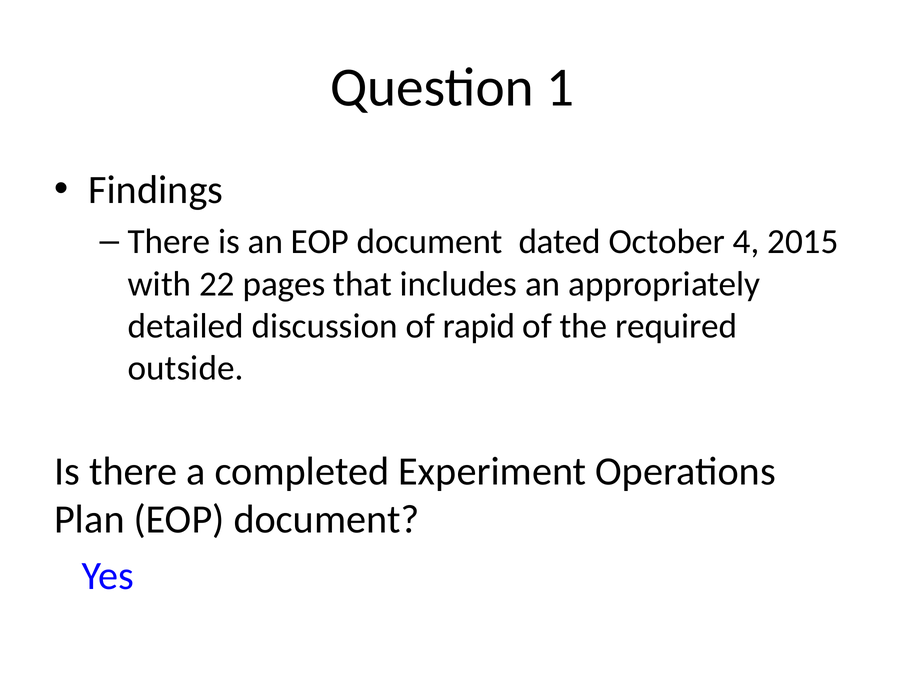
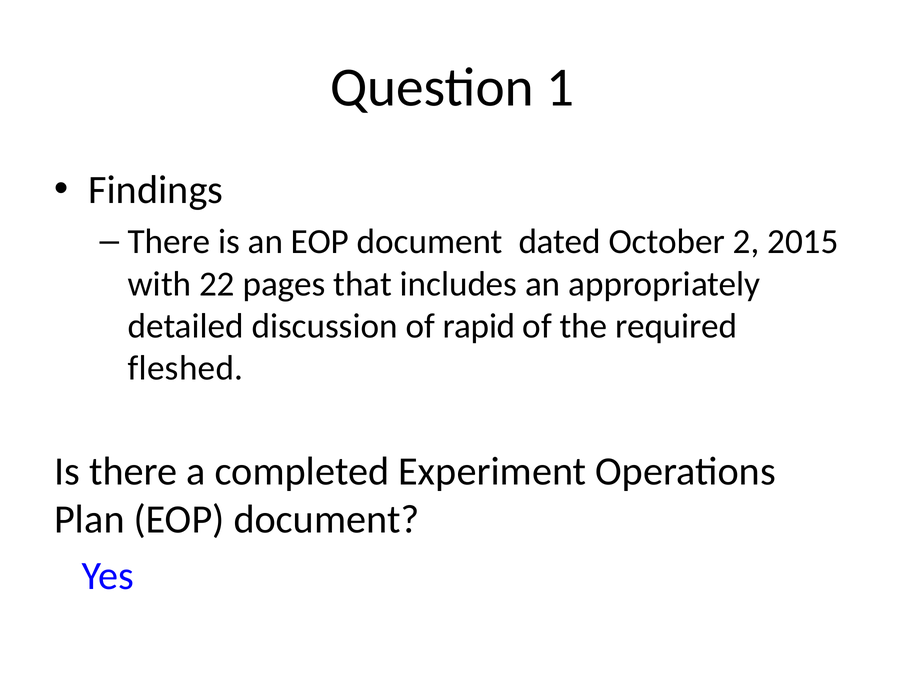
4: 4 -> 2 (746, 242)
outside: outside -> fleshed (186, 368)
